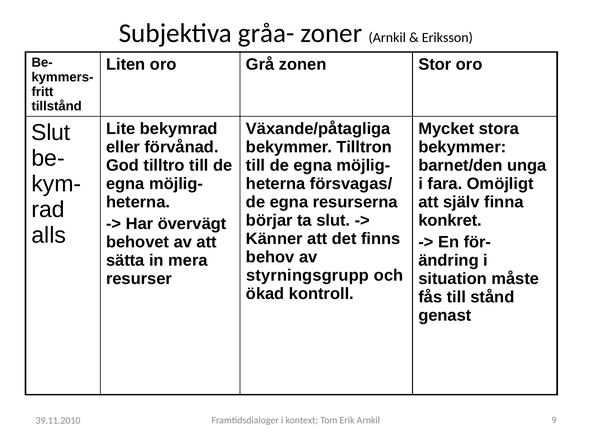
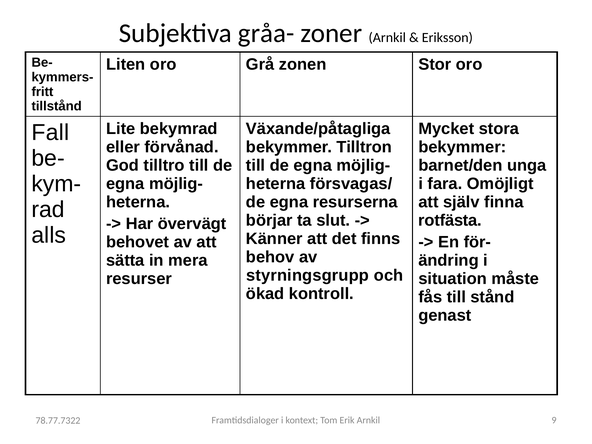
Slut: Slut -> Fall (51, 133)
konkret: konkret -> rotfästa (450, 221)
39.11.2010: 39.11.2010 -> 78.77.7322 (58, 420)
